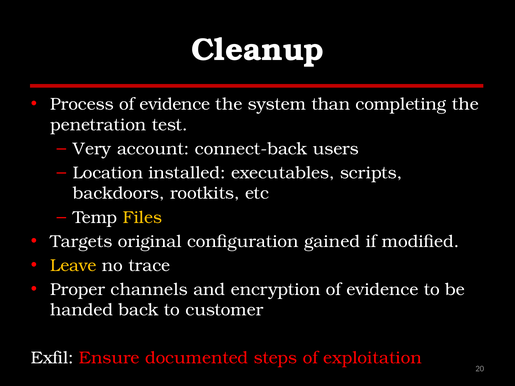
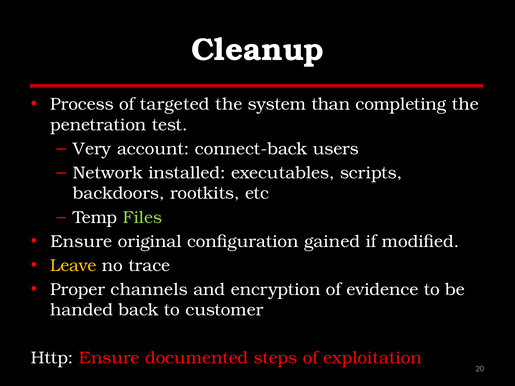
Process of evidence: evidence -> targeted (175, 104)
Location: Location -> Network (108, 173)
Files colour: yellow -> light green (142, 217)
Targets: Targets -> Ensure (81, 242)
Exfil: Exfil -> Http (52, 358)
